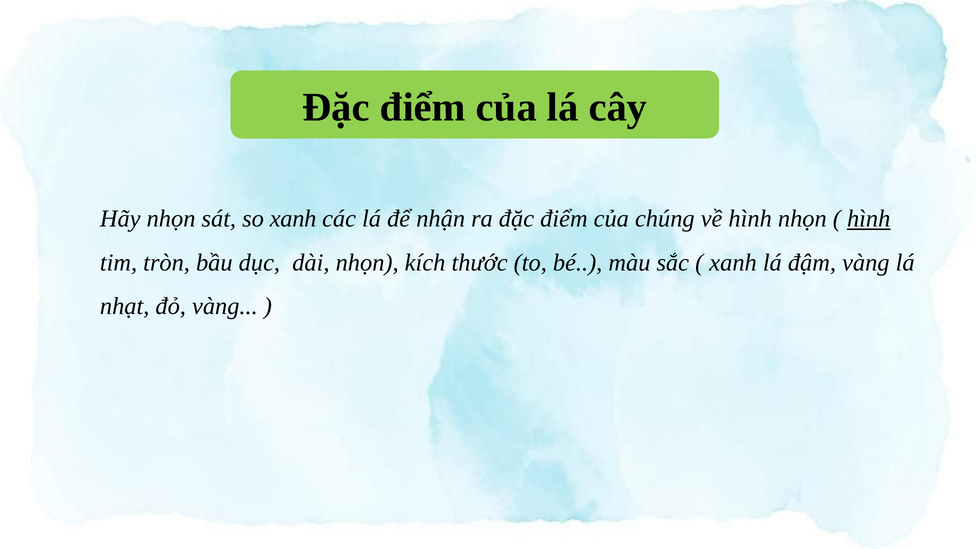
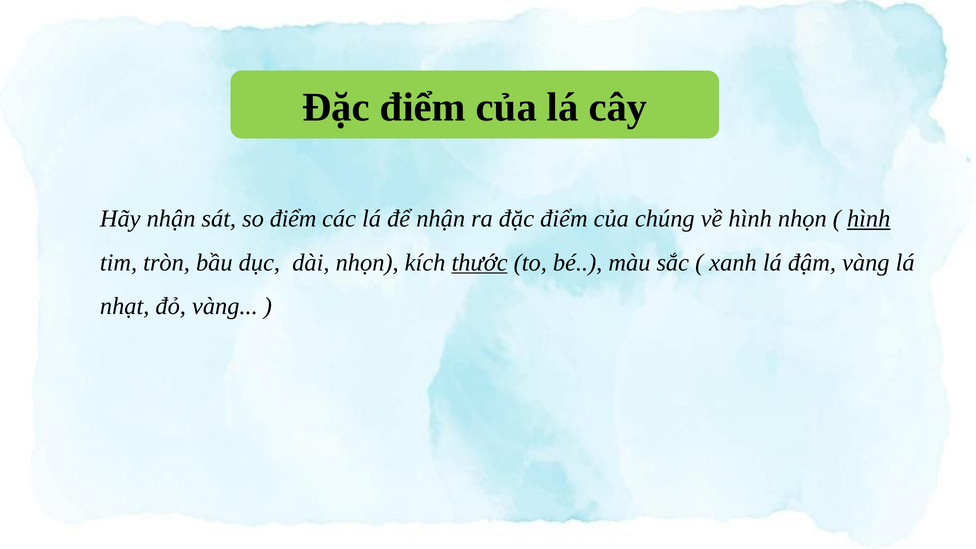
Hãy nhọn: nhọn -> nhận (171, 219)
so xanh: xanh -> điểm (293, 219)
thước underline: none -> present (480, 262)
